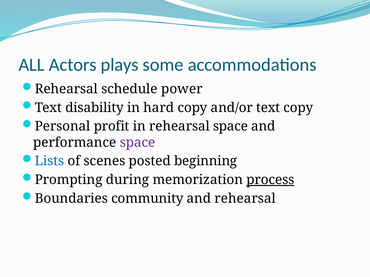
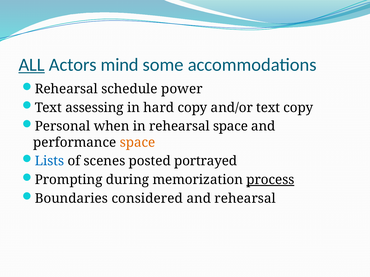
ALL underline: none -> present (32, 65)
plays: plays -> mind (120, 65)
disability: disability -> assessing (95, 108)
profit: profit -> when (112, 127)
space colour: purple -> orange (138, 143)
beginning: beginning -> portrayed (206, 161)
community: community -> considered (147, 199)
